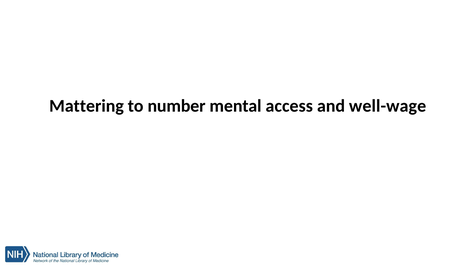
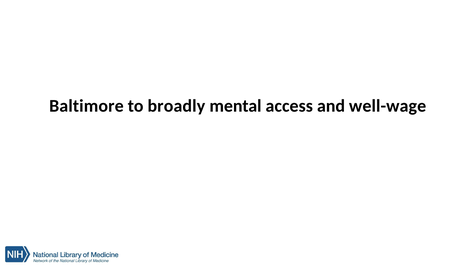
Mattering: Mattering -> Baltimore (86, 106)
number: number -> broadly (176, 106)
